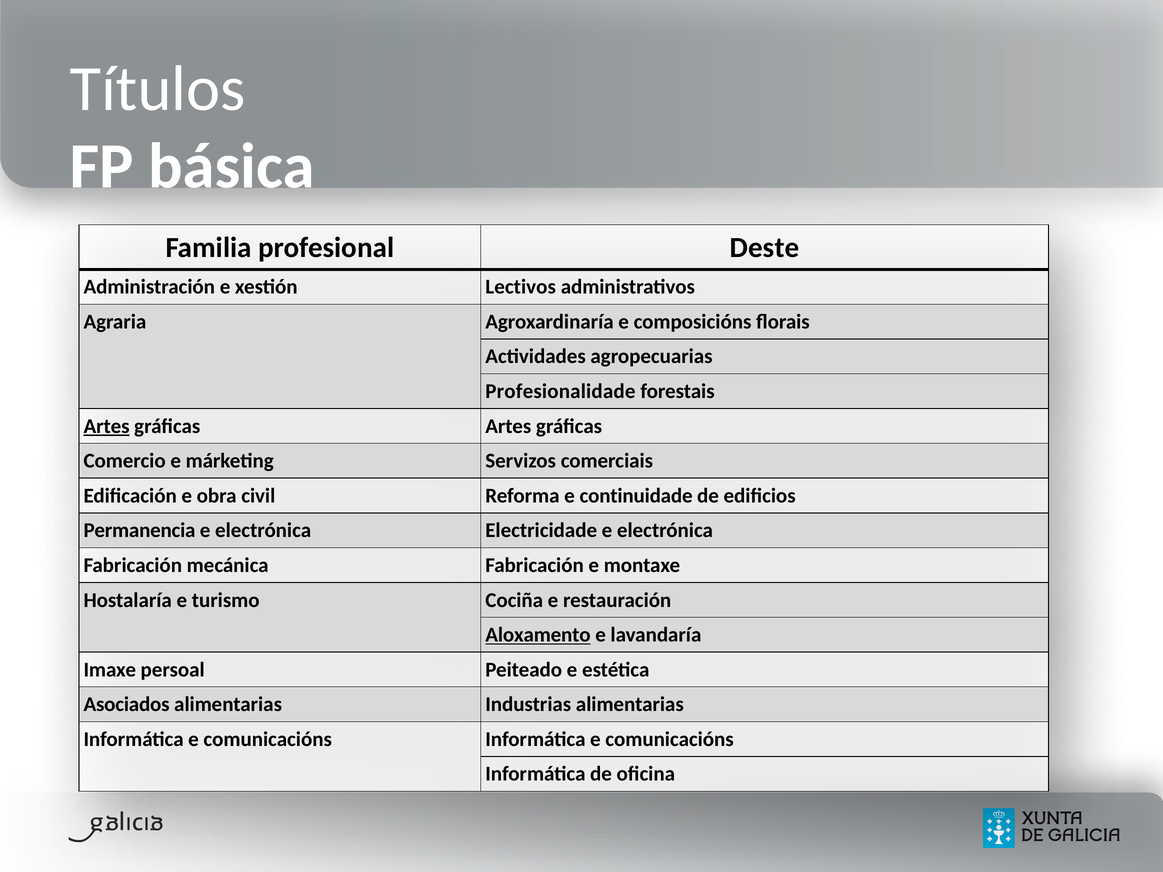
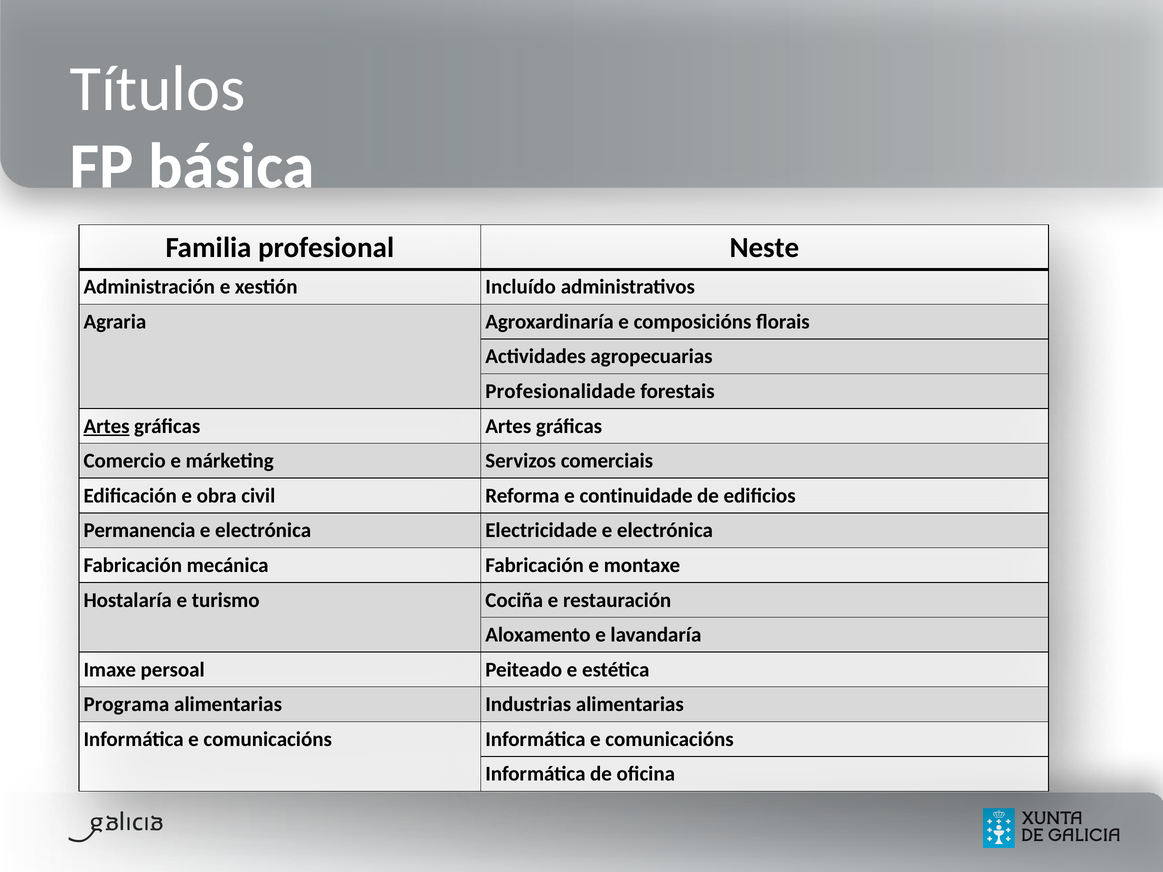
Deste: Deste -> Neste (765, 248)
Lectivos: Lectivos -> Incluído (521, 287)
Aloxamento underline: present -> none (538, 635)
Asociados: Asociados -> Programa (126, 705)
